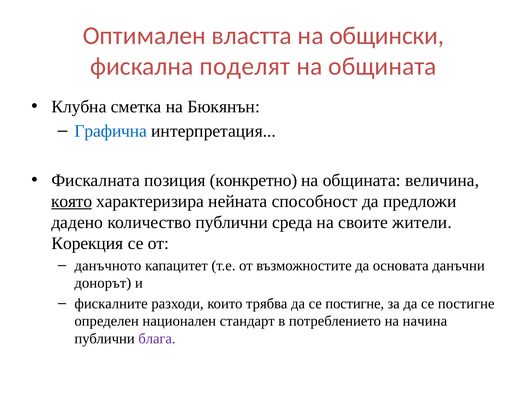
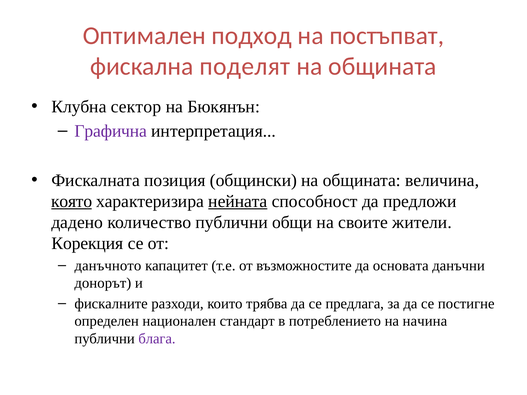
властта: властта -> подход (252, 36)
общински: общински -> постъпват (387, 36)
сметка: сметка -> сектор (136, 107)
Графична colour: blue -> purple (111, 131)
конкретно: конкретно -> общински (253, 180)
нейната underline: none -> present (238, 201)
среда: среда -> общи (292, 223)
трябва да се постигне: постигне -> предлага (355, 304)
